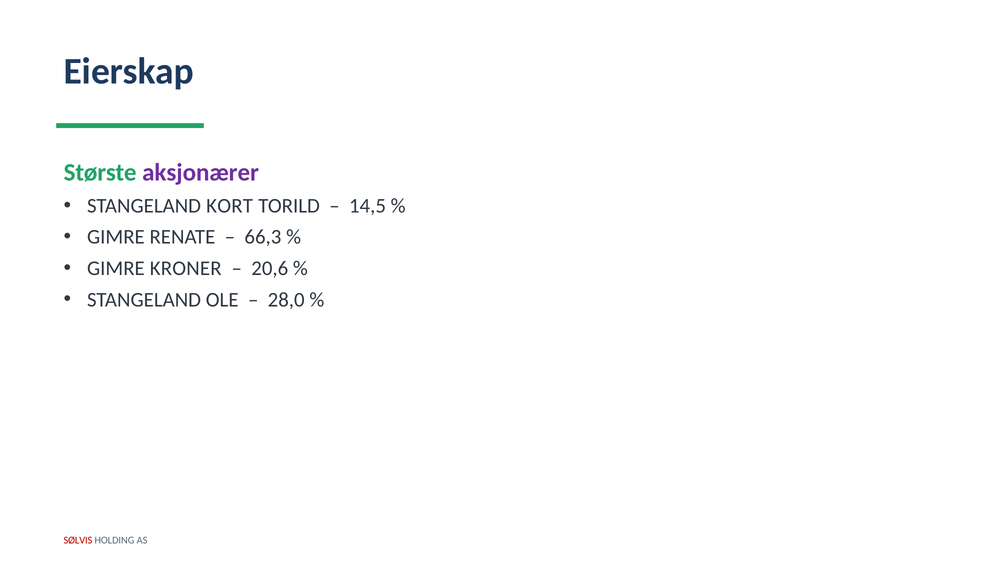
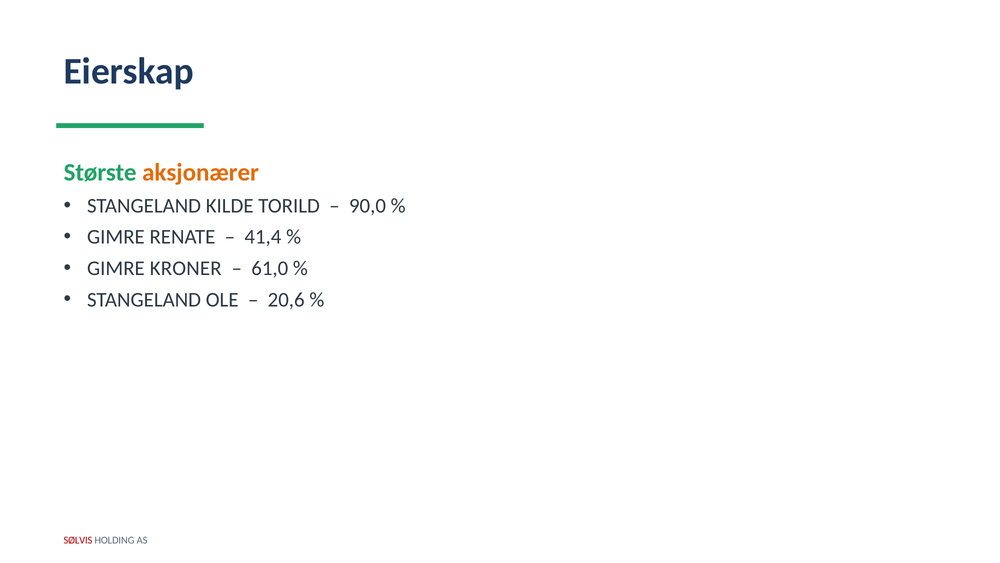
aksjonærer colour: purple -> orange (201, 172)
KORT: KORT -> KILDE (230, 206)
14,5: 14,5 -> 90,0 (367, 206)
66,3: 66,3 -> 41,4 (263, 237)
20,6: 20,6 -> 61,0 (270, 268)
28,0: 28,0 -> 20,6 (286, 299)
